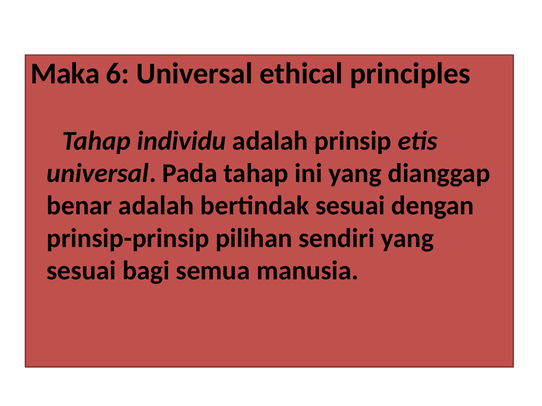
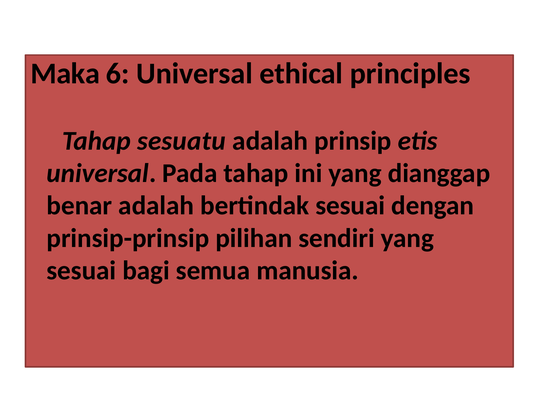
individu: individu -> sesuatu (181, 141)
